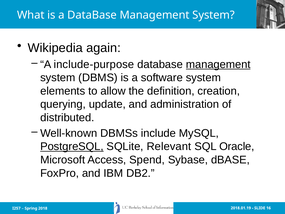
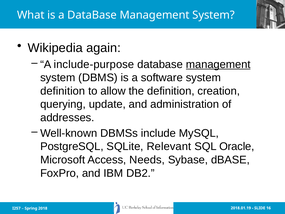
elements: elements -> definition (63, 91)
distributed: distributed -> addresses (67, 118)
PostgreSQL underline: present -> none (72, 146)
Spend: Spend -> Needs (147, 160)
